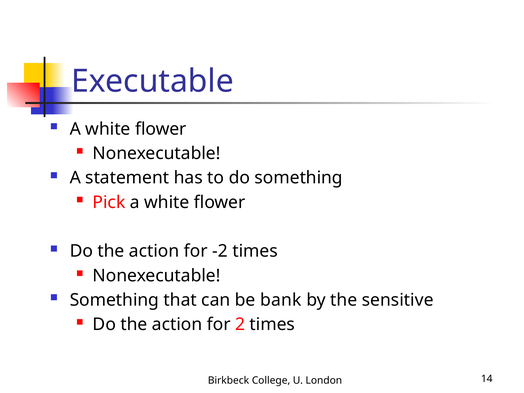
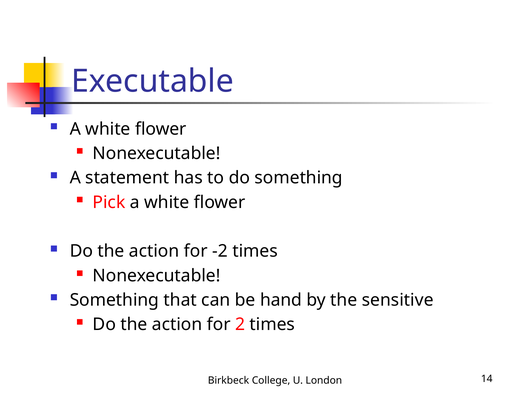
bank: bank -> hand (281, 300)
